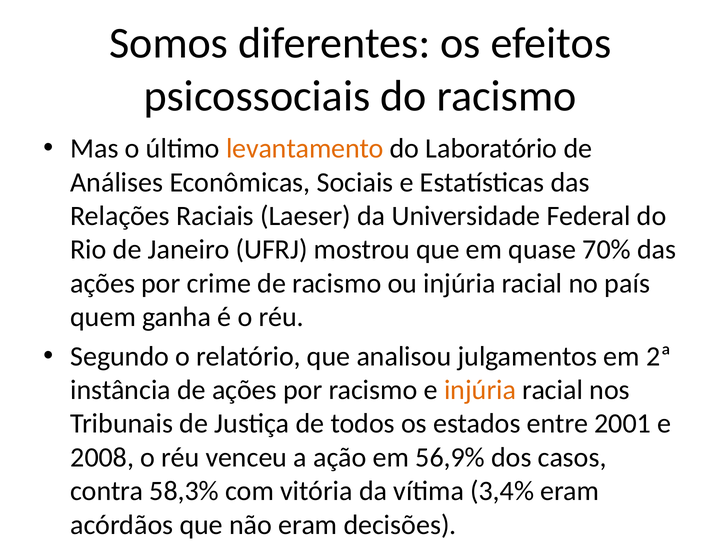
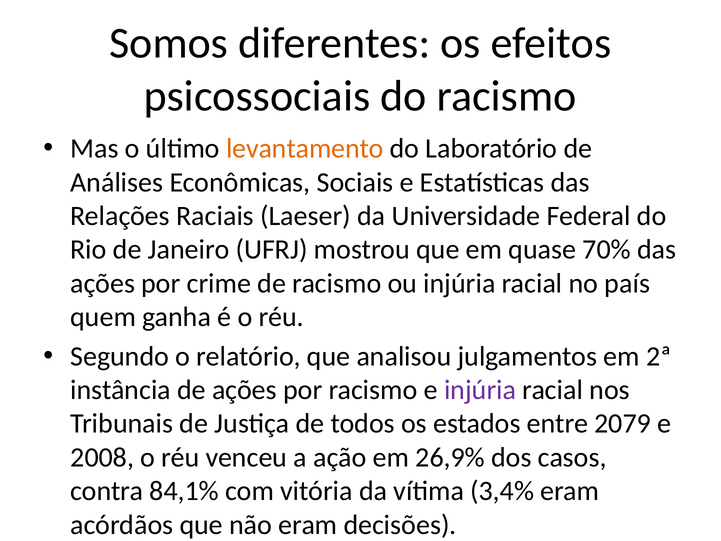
injúria colour: orange -> purple (480, 390)
2001: 2001 -> 2079 (623, 424)
56,9%: 56,9% -> 26,9% (450, 457)
58,3%: 58,3% -> 84,1% (184, 491)
